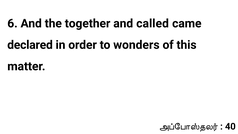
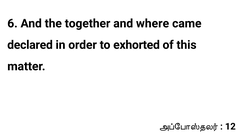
called: called -> where (153, 23)
wonders: wonders -> exhorted (137, 45)
40: 40 -> 12 (230, 126)
